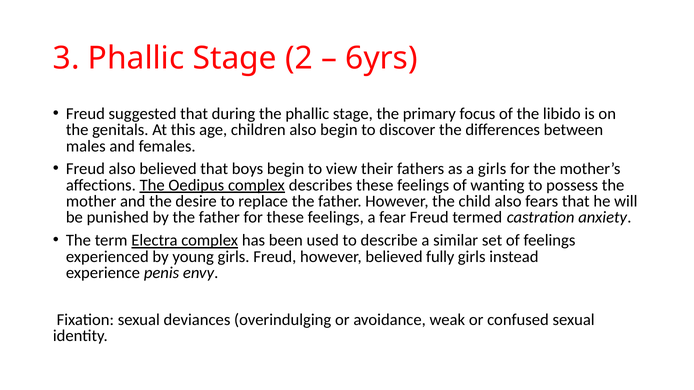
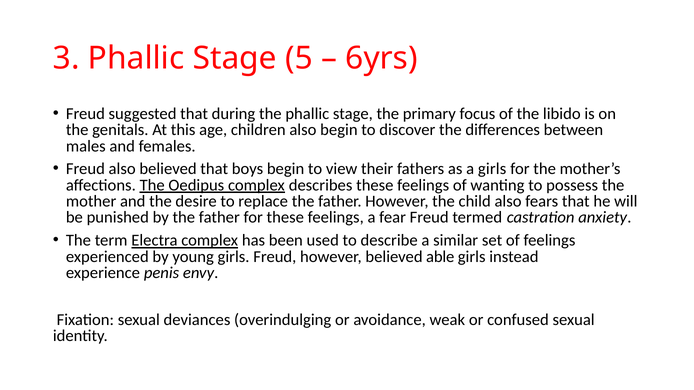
2: 2 -> 5 (299, 58)
fully: fully -> able (440, 257)
